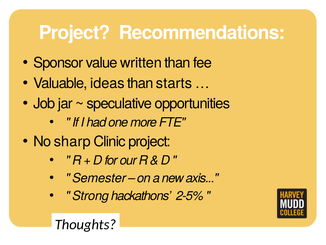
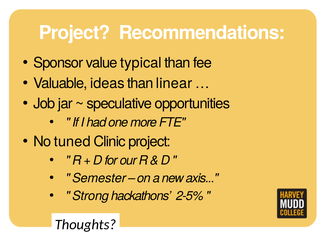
written: written -> typical (141, 63)
starts: starts -> linear (174, 83)
sharp: sharp -> tuned (72, 141)
